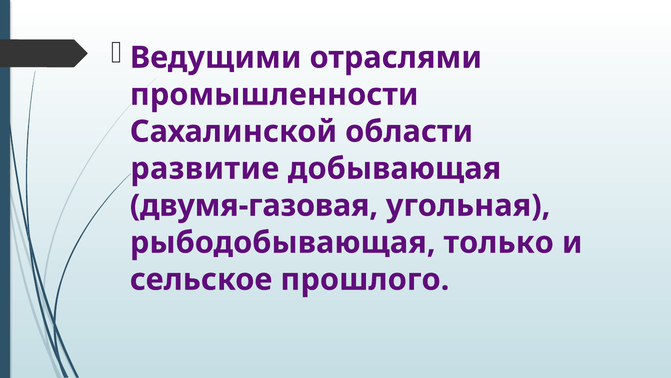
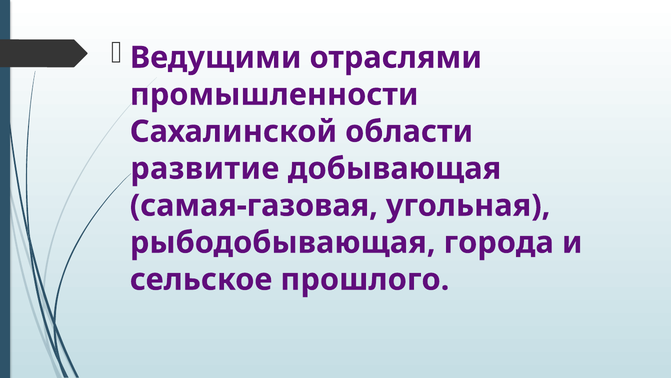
двумя-газовая: двумя-газовая -> самая-газовая (254, 205)
только: только -> города (499, 242)
